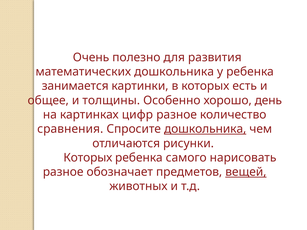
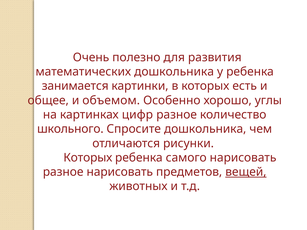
толщины: толщины -> объемом (111, 100)
день: день -> углы (268, 100)
сравнения: сравнения -> школьного (70, 129)
дошкольника underline: present -> none (205, 129)
разное обозначает: обозначает -> нарисовать (120, 172)
